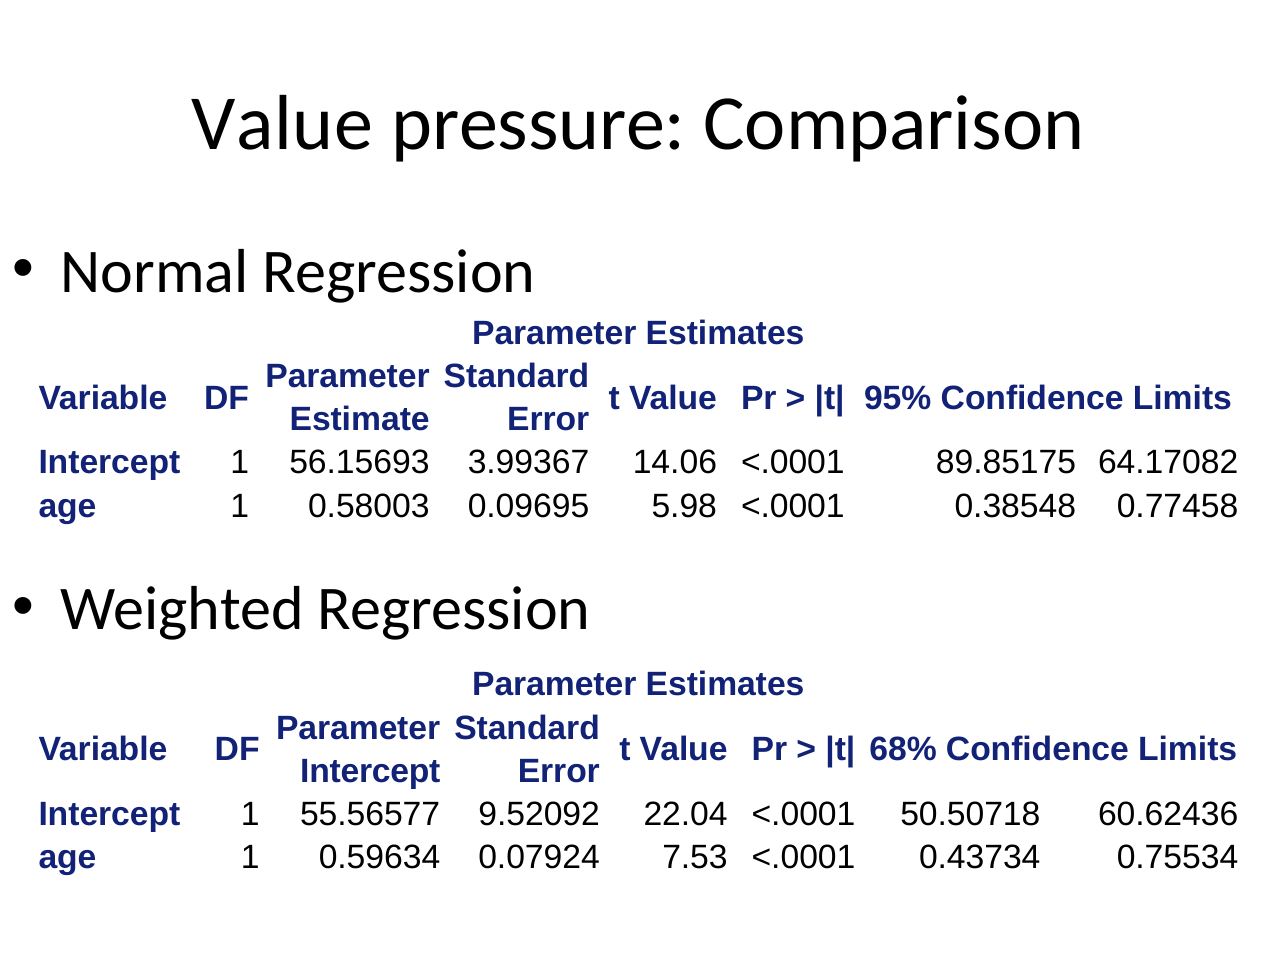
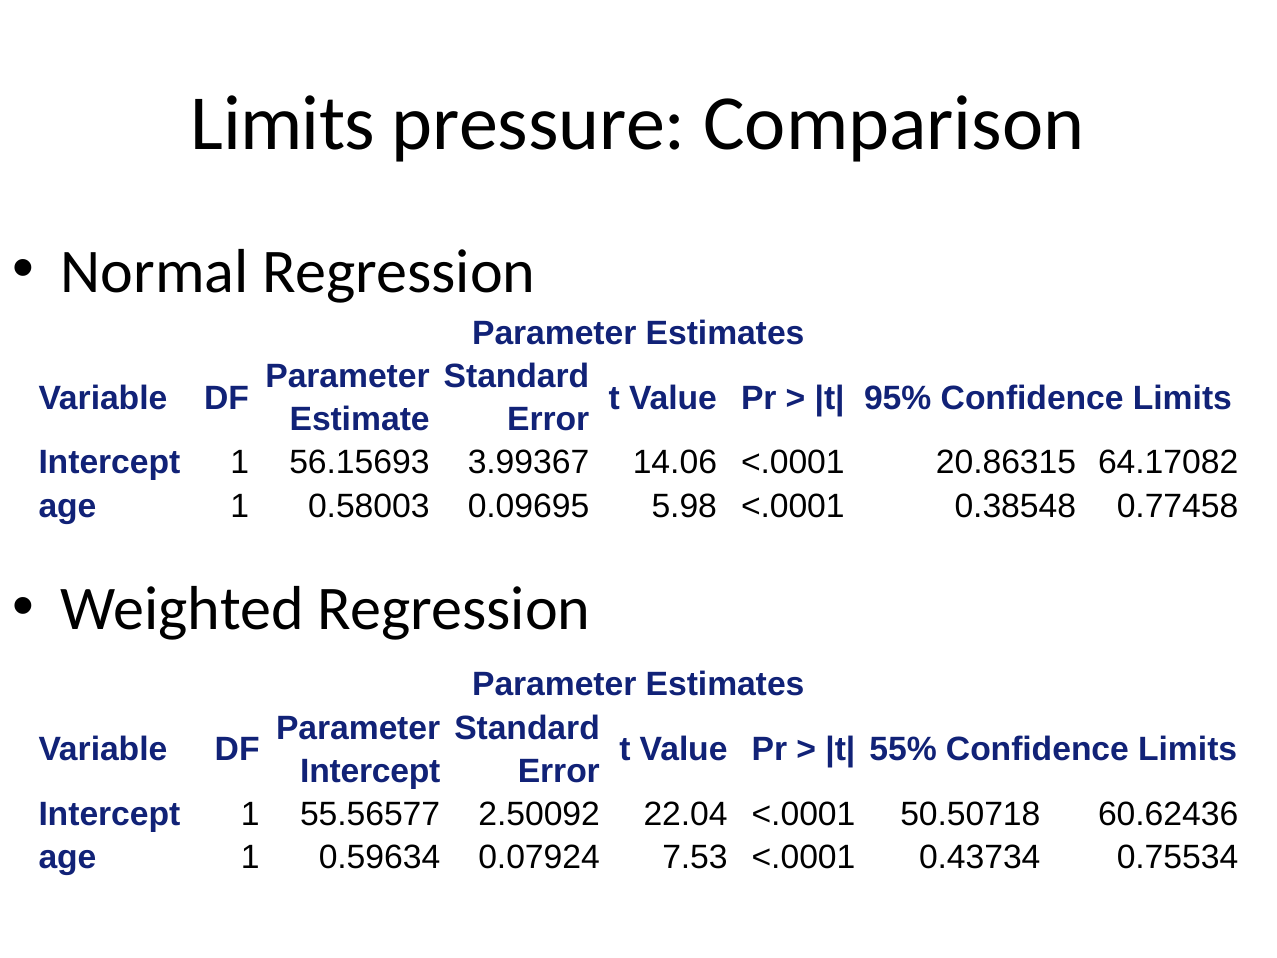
Value: Value -> Limits (283, 124)
89.85175: 89.85175 -> 20.86315 (1006, 463)
68%: 68% -> 55% (903, 749)
9.52092: 9.52092 -> 2.50092 (539, 814)
